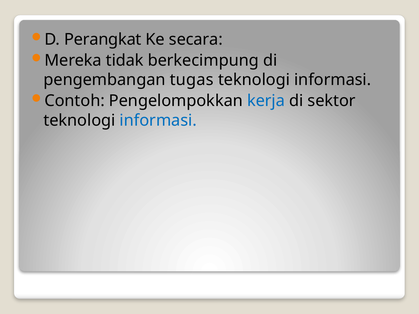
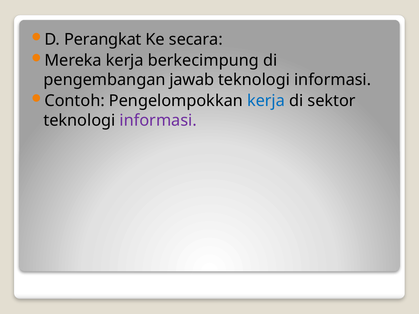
Mereka tidak: tidak -> kerja (125, 60)
tugas: tugas -> jawab (192, 80)
informasi colour: blue -> purple (158, 121)
